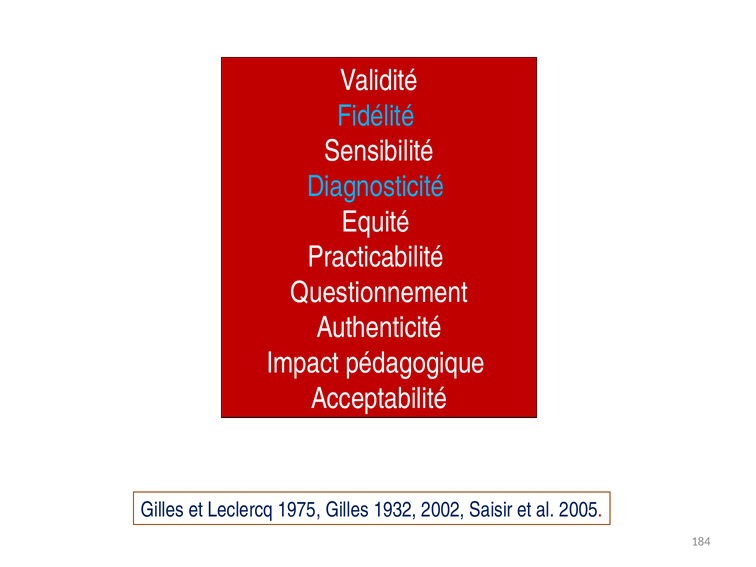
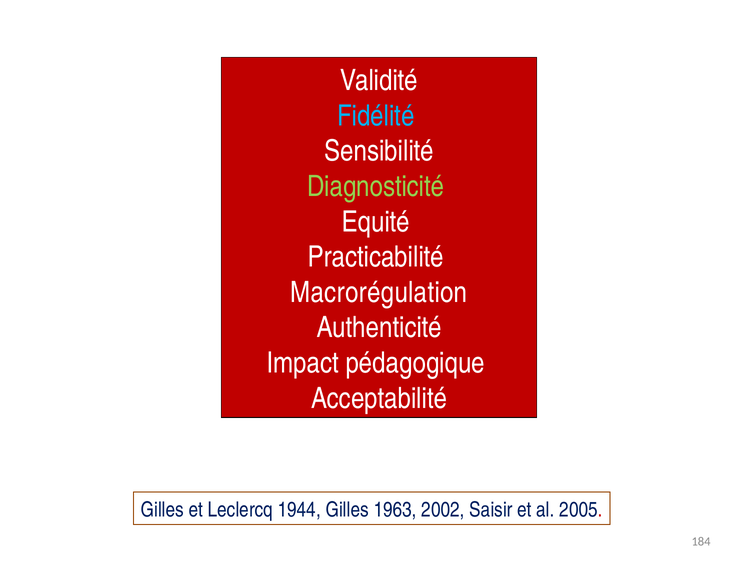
Diagnosticité colour: light blue -> light green (376, 187)
Questionnement: Questionnement -> Macrorégulation (379, 292)
1975: 1975 -> 1944 (299, 510)
1932: 1932 -> 1963 (395, 510)
